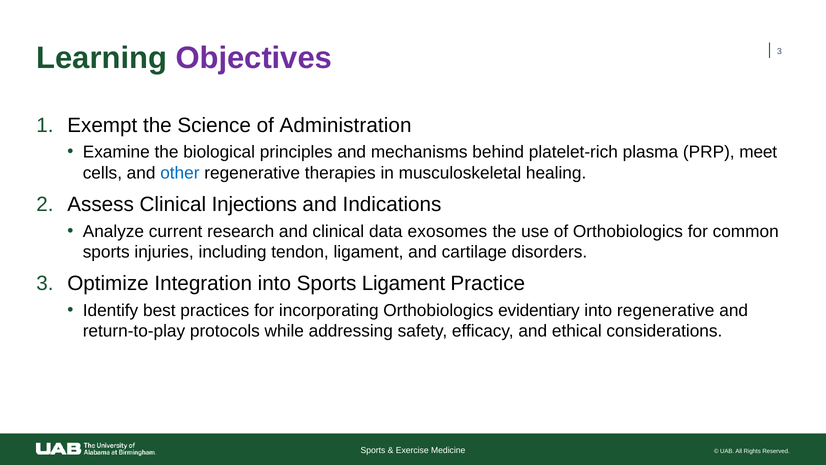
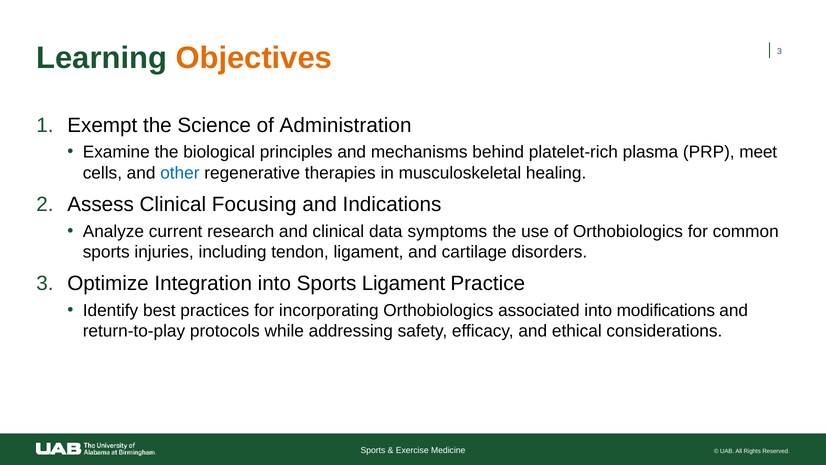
Objectives colour: purple -> orange (254, 58)
Injections: Injections -> Focusing (254, 204)
exosomes: exosomes -> symptoms (447, 231)
evidentiary: evidentiary -> associated (539, 310)
into regenerative: regenerative -> modifications (666, 310)
